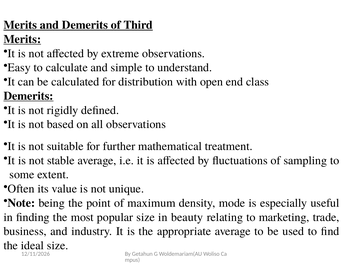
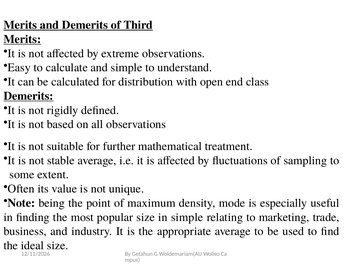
in beauty: beauty -> simple (187, 217)
